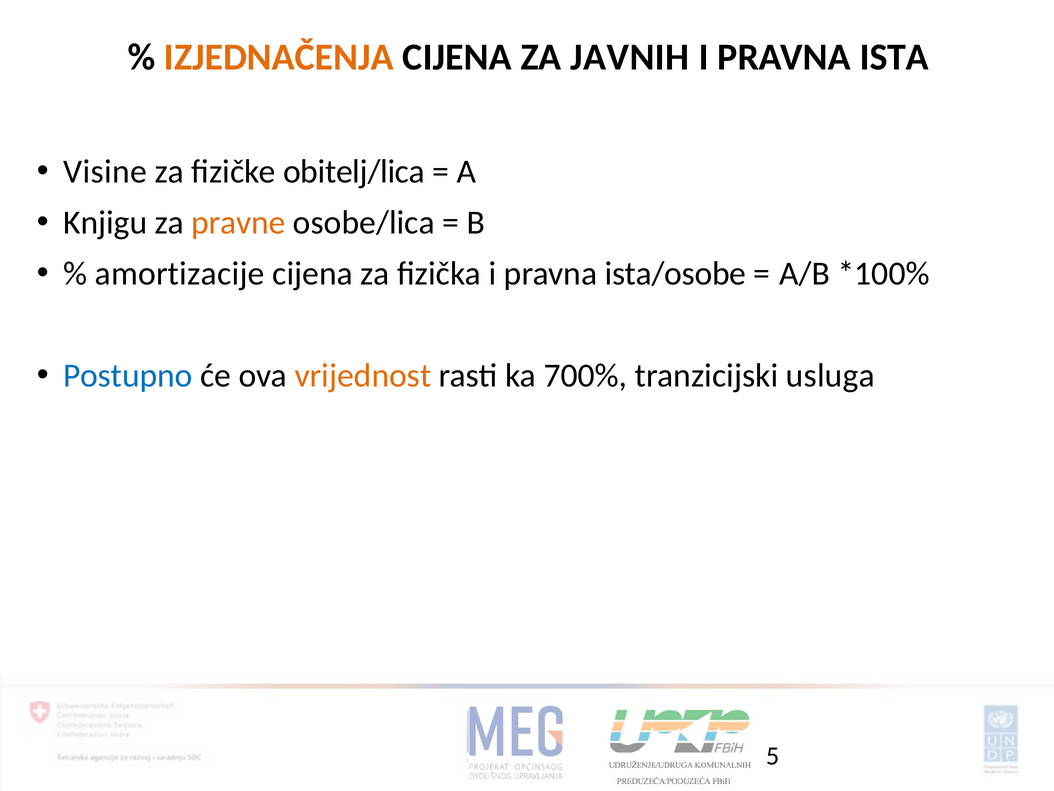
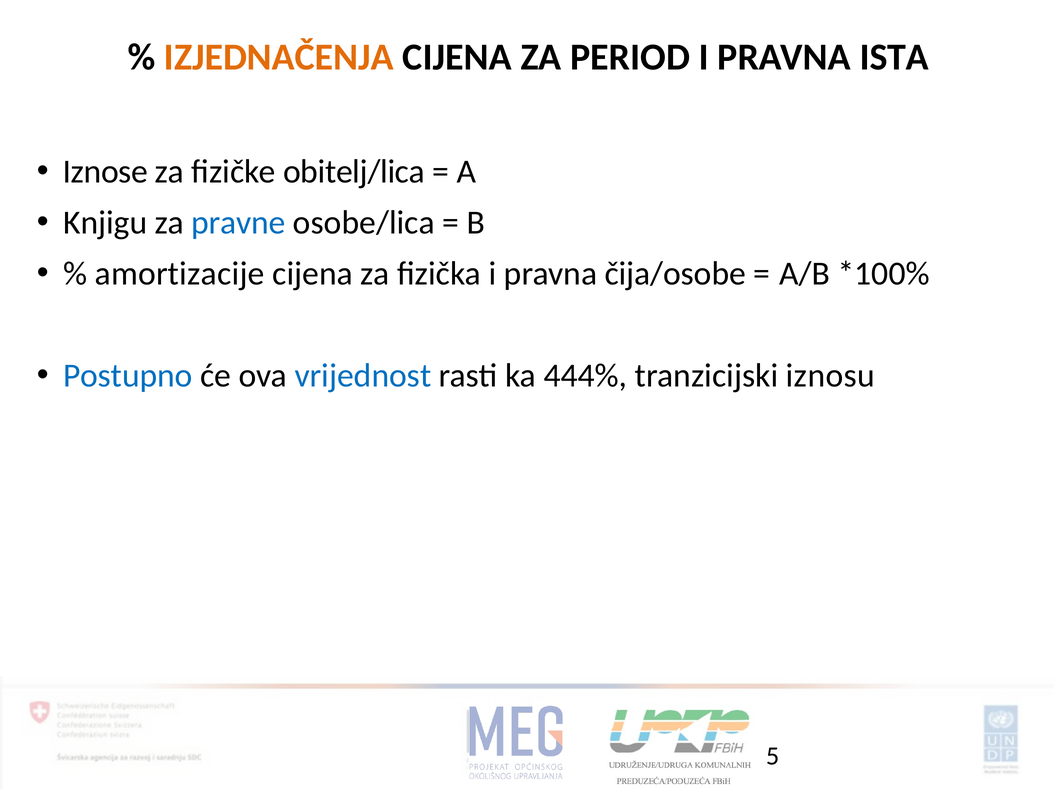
JAVNIH: JAVNIH -> PERIOD (630, 57)
Visine: Visine -> Iznose (105, 171)
pravne colour: orange -> blue (238, 222)
ista/osobe: ista/osobe -> čija/osobe (675, 273)
vrijednost colour: orange -> blue (363, 375)
700%: 700% -> 444% (585, 375)
usluga: usluga -> iznosu (830, 375)
